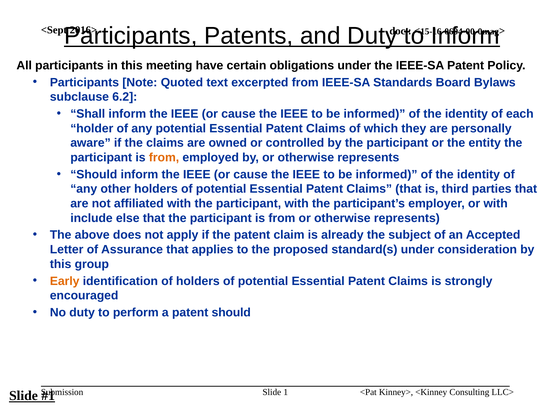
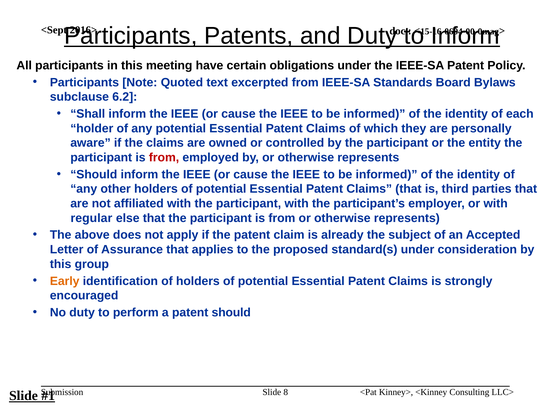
from colour: orange -> red (164, 158)
include: include -> regular (91, 218)
1: 1 -> 8 (286, 393)
